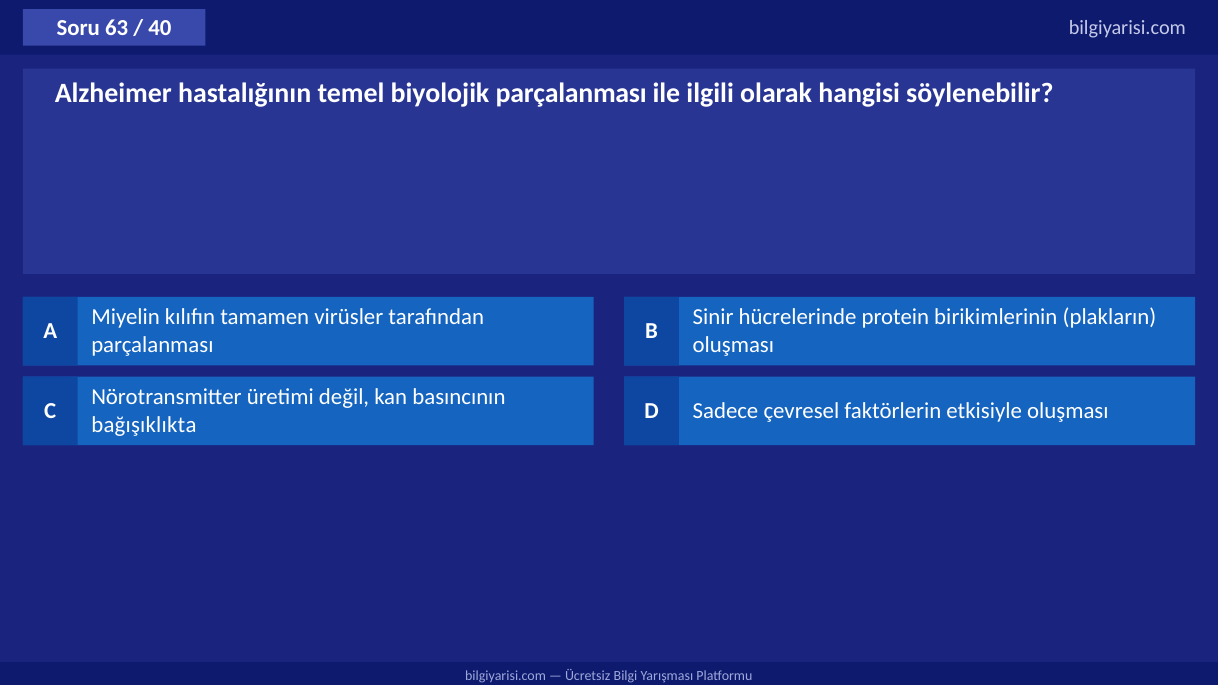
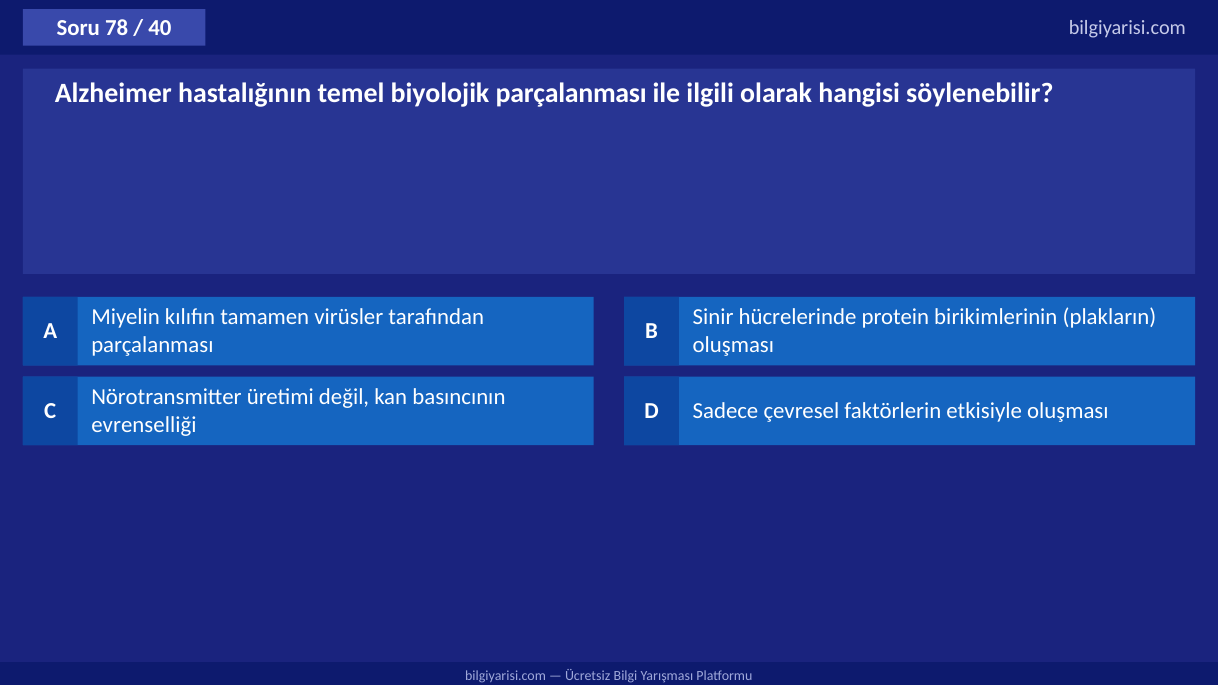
63: 63 -> 78 (117, 28)
bağışıklıkta: bağışıklıkta -> evrenselliği (144, 425)
